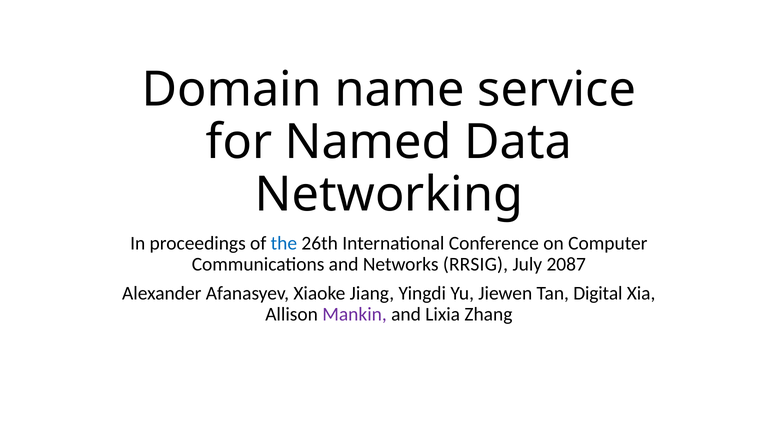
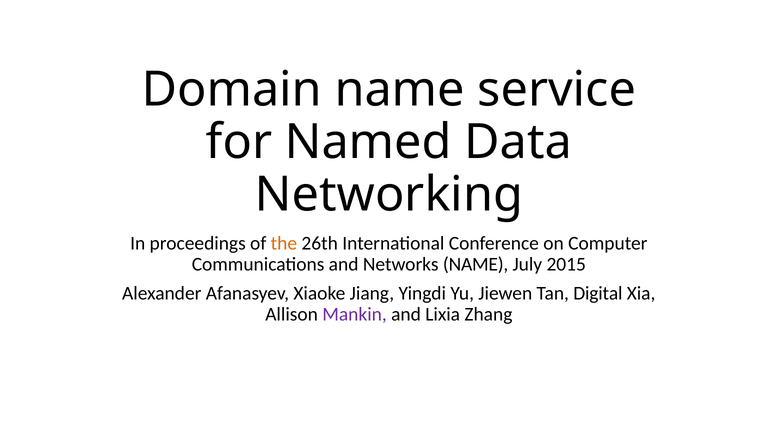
the colour: blue -> orange (284, 243)
Networks RRSIG: RRSIG -> NAME (476, 264)
2087: 2087 -> 2015 (566, 264)
